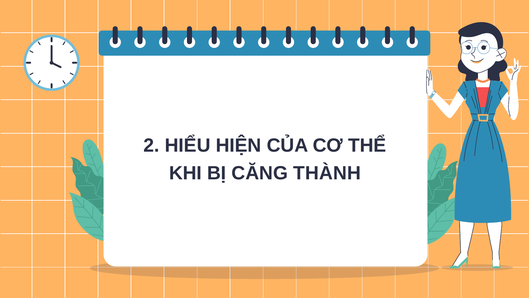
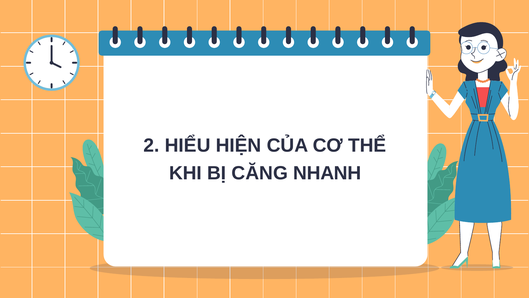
THÀNH: THÀNH -> NHANH (327, 173)
